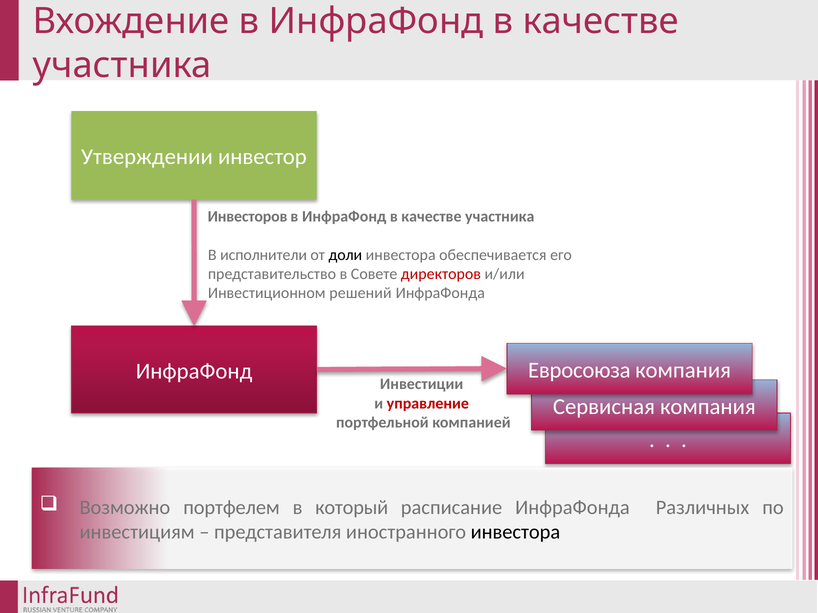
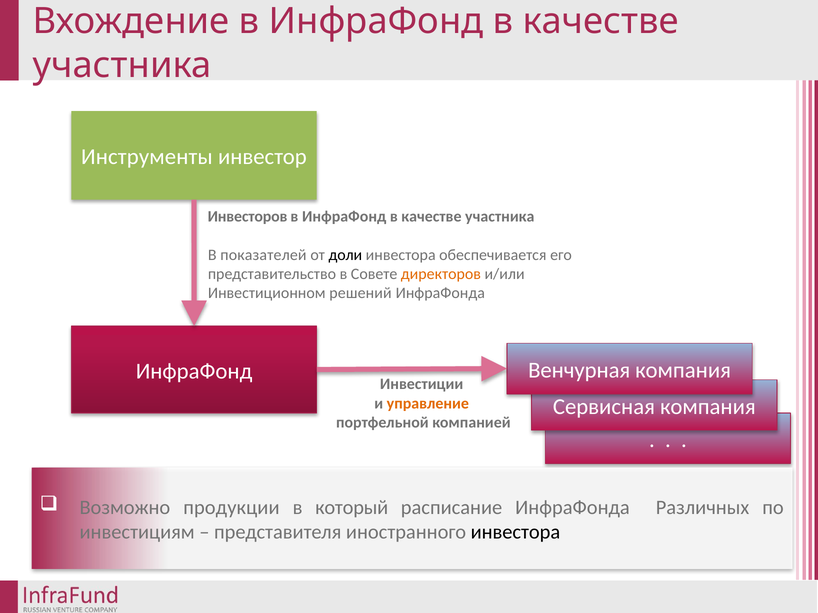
Утверждении: Утверждении -> Инструменты (147, 157)
исполнители: исполнители -> показателей (263, 255)
директоров colour: red -> orange (441, 274)
Евросоюза: Евросоюза -> Венчурная (579, 370)
управление colour: red -> orange (428, 404)
портфелем: портфелем -> продукции (231, 508)
